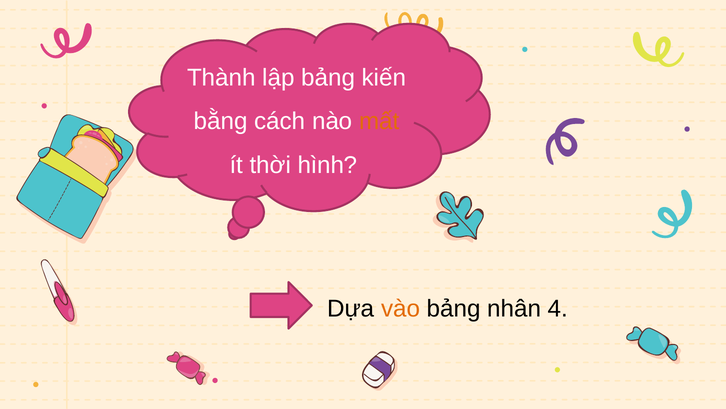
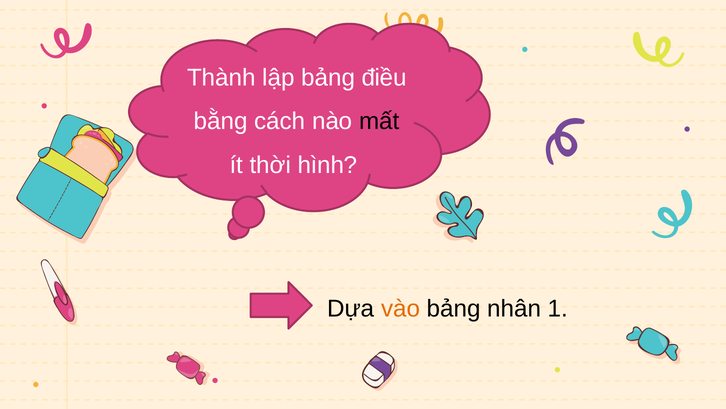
kiến: kiến -> điều (384, 78)
mất colour: orange -> black (379, 121)
4: 4 -> 1 (558, 309)
